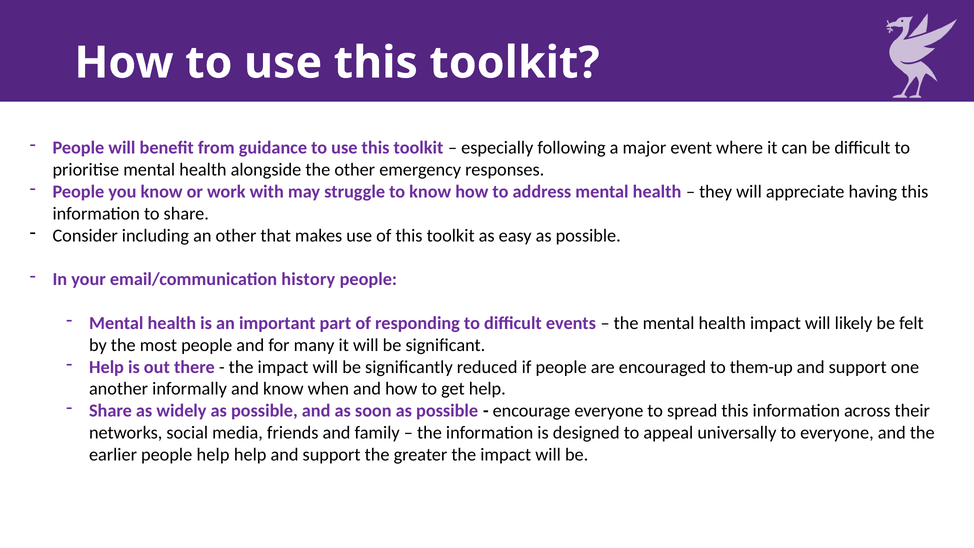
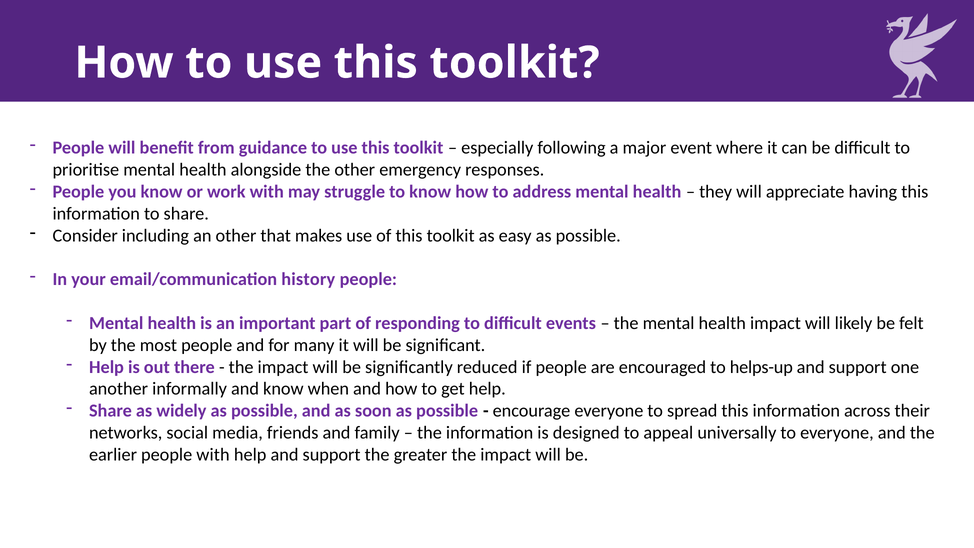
them-up: them-up -> helps-up (761, 367)
people help: help -> with (213, 455)
